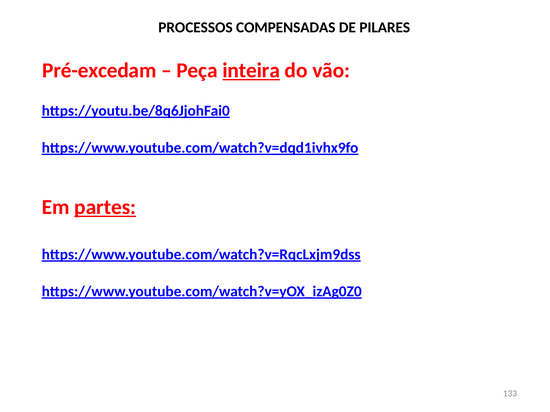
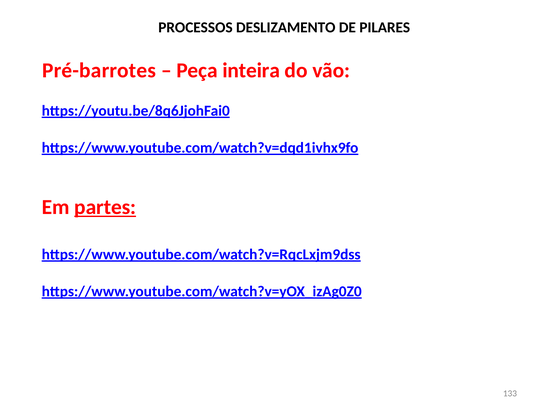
COMPENSADAS: COMPENSADAS -> DESLIZAMENTO (286, 28)
Pré-excedam: Pré-excedam -> Pré-barrotes (99, 71)
inteira underline: present -> none (251, 71)
